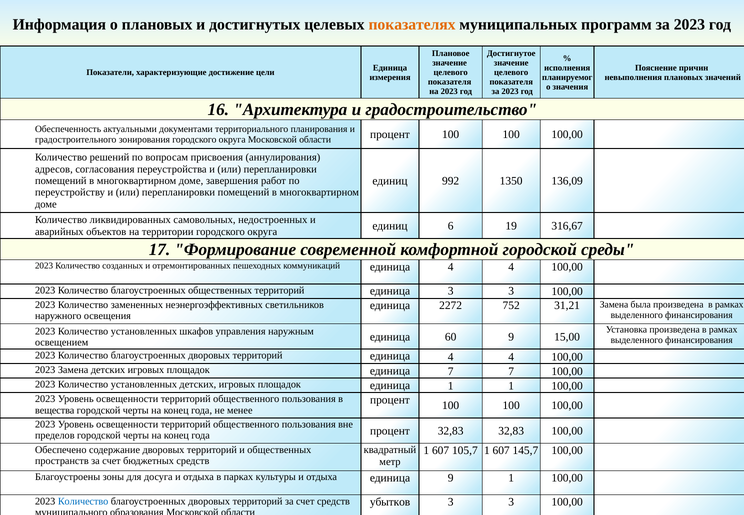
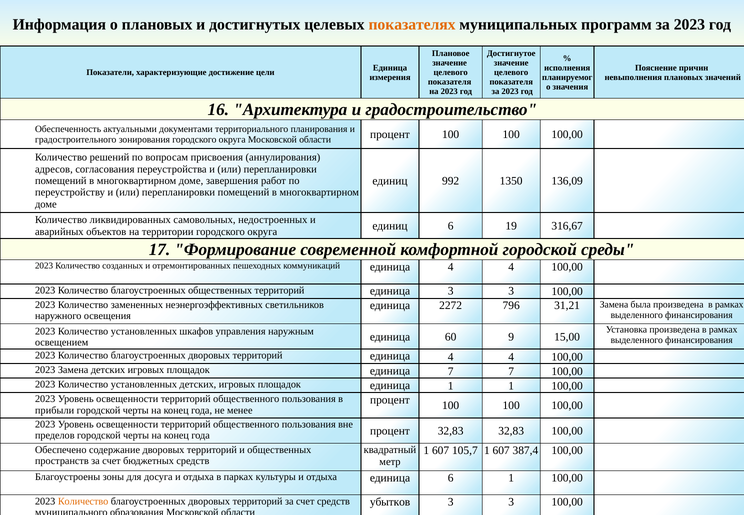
752: 752 -> 796 (511, 306)
вещества: вещества -> прибыли (55, 410)
145,7: 145,7 -> 387,4 (525, 450)
9: 9 -> 6 (451, 478)
Количество colour: blue -> orange (83, 501)
